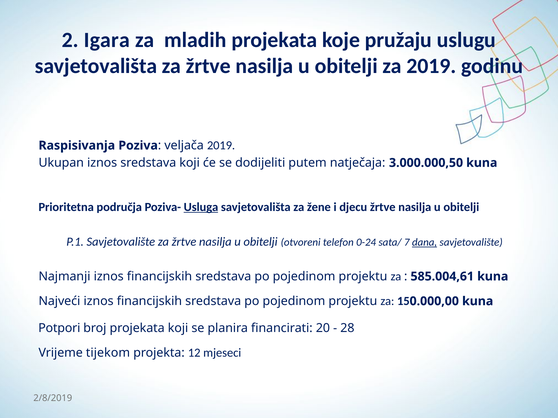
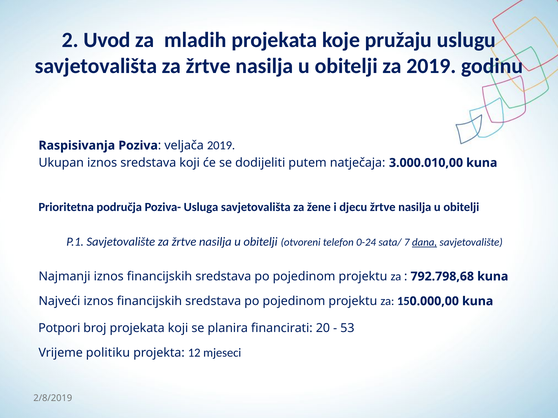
Igara: Igara -> Uvod (107, 40)
3.000.000,50: 3.000.000,50 -> 3.000.010,00 (426, 163)
Usluga underline: present -> none (201, 207)
585.004,61: 585.004,61 -> 792.798,68 (442, 277)
28: 28 -> 53 (347, 328)
tijekom: tijekom -> politiku (108, 353)
